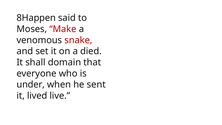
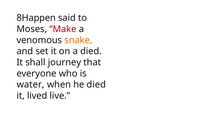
snake colour: red -> orange (78, 40)
domain: domain -> journey (64, 62)
under: under -> water (31, 85)
he sent: sent -> died (96, 85)
